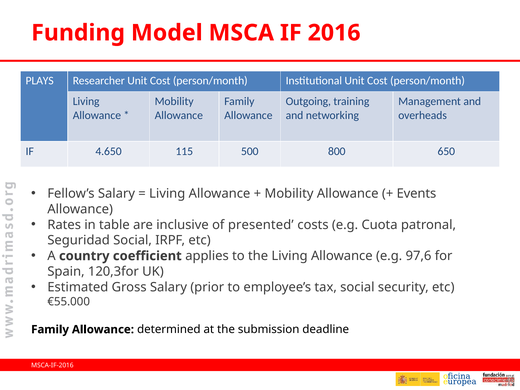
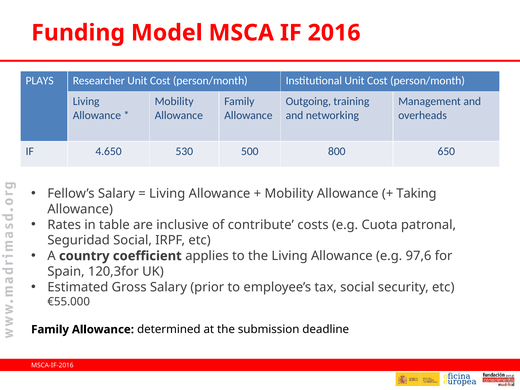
115: 115 -> 530 (184, 151)
Events: Events -> Taking (416, 194)
presented: presented -> contribute (261, 225)
